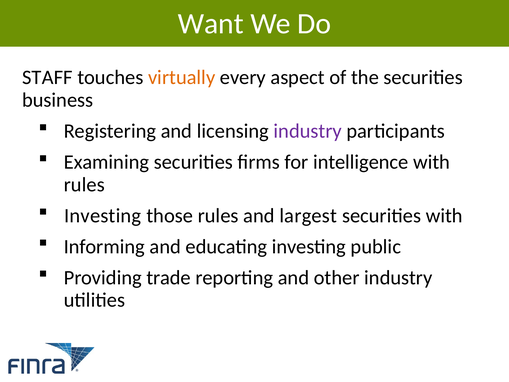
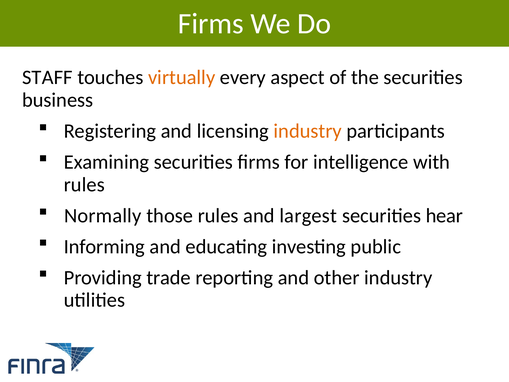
Want: Want -> Firms (211, 24)
industry colour: purple -> orange (308, 131)
Investing: Investing -> Normally (103, 215)
securities with: with -> hear (444, 215)
